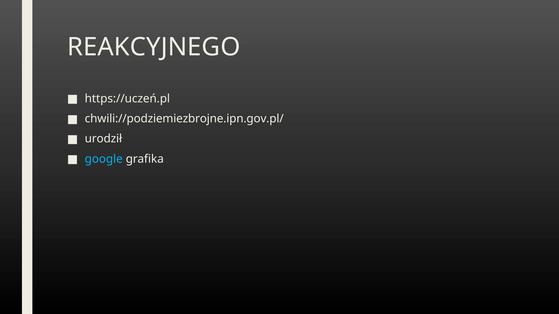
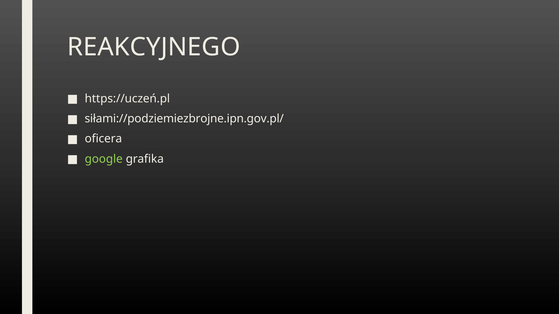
chwili://podziemiezbrojne.ipn.gov.pl/: chwili://podziemiezbrojne.ipn.gov.pl/ -> siłami://podziemiezbrojne.ipn.gov.pl/ (184, 119)
urodził: urodził -> oficera (103, 139)
google colour: light blue -> light green (104, 159)
